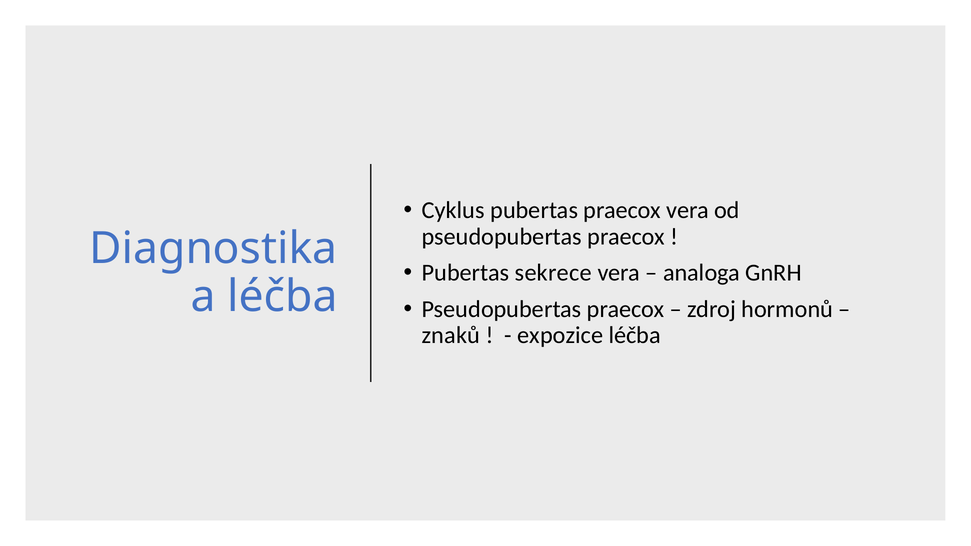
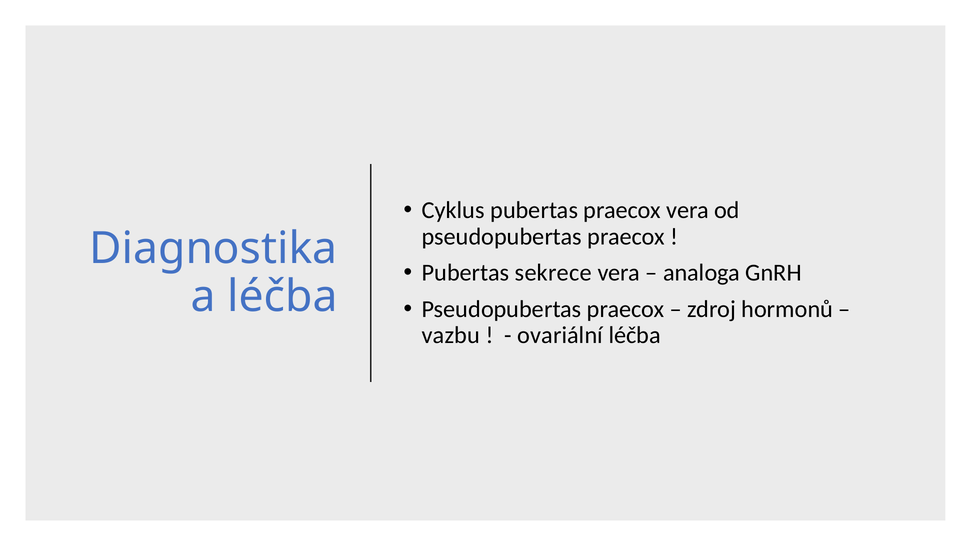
znaků: znaků -> vazbu (451, 335)
expozice: expozice -> ovariální (560, 335)
